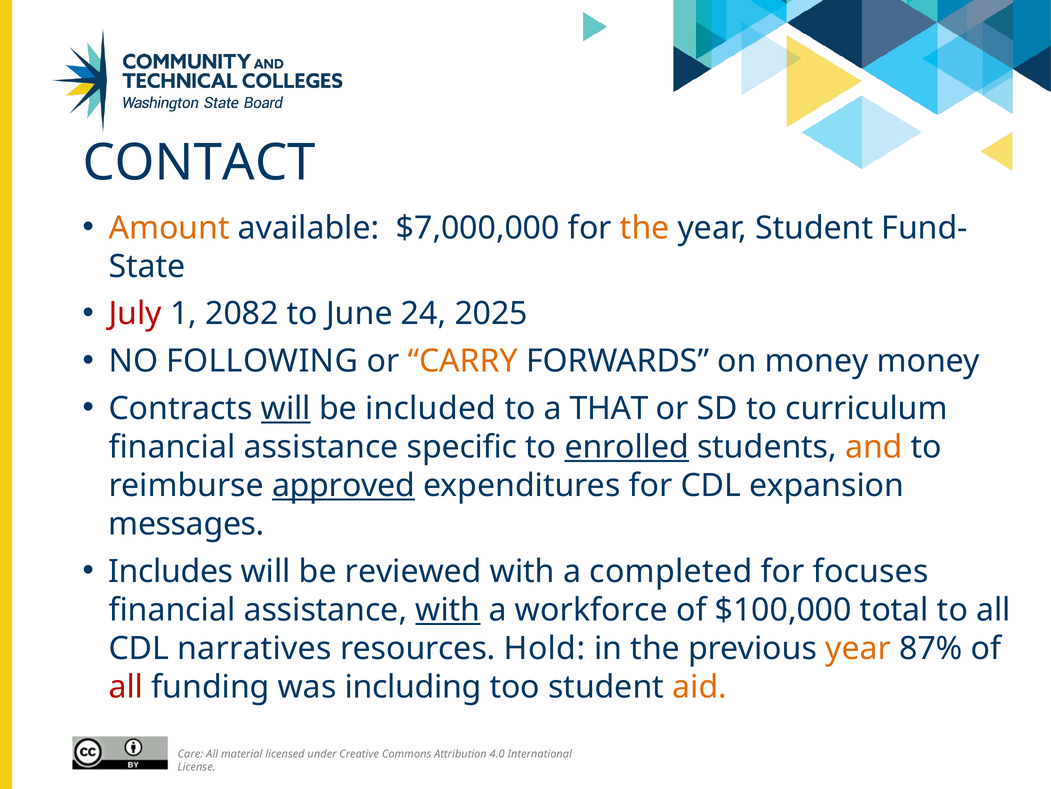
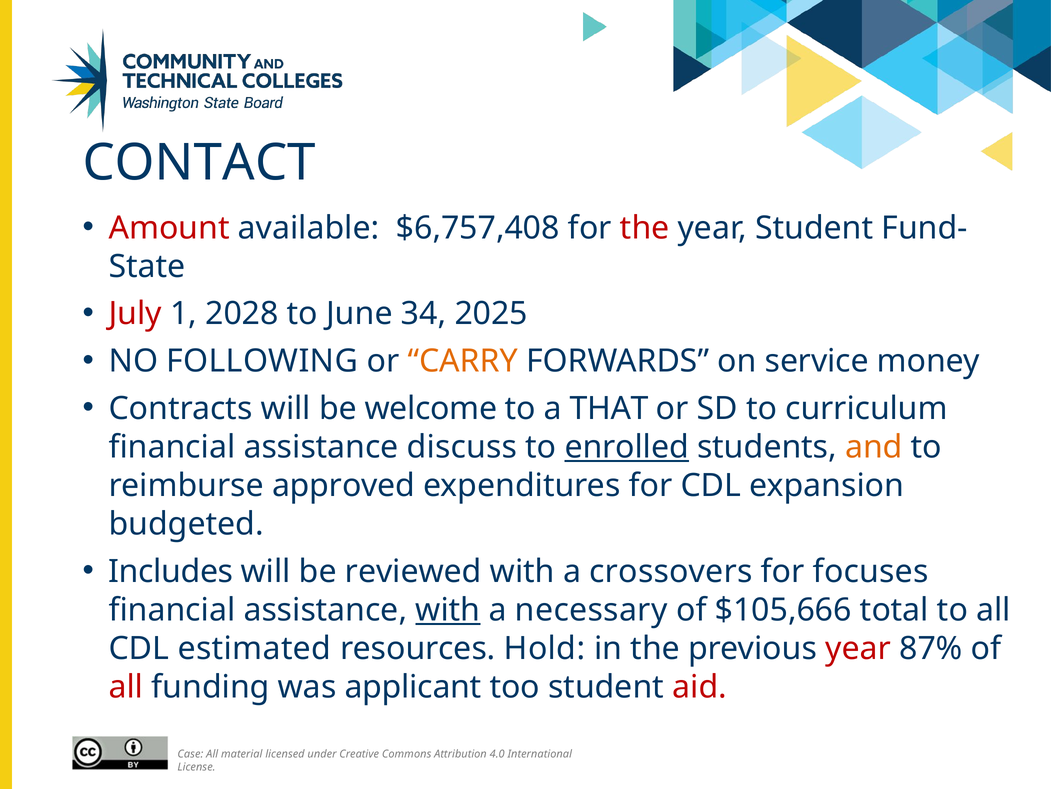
Amount colour: orange -> red (169, 228)
$7,000,000: $7,000,000 -> $6,757,408 (478, 228)
the colour: orange -> red (645, 228)
2082: 2082 -> 2028 (242, 314)
24: 24 -> 34 (424, 314)
on money: money -> service (817, 361)
will underline: present -> none (286, 408)
included: included -> welcome (431, 408)
specific: specific -> discuss (462, 447)
approved underline: present -> none (344, 485)
messages: messages -> budgeted (186, 524)
completed: completed -> crossovers (671, 571)
workforce: workforce -> necessary (591, 609)
$100,000: $100,000 -> $105,666 (783, 609)
narratives: narratives -> estimated (254, 648)
year colour: orange -> red (858, 648)
including: including -> applicant (413, 687)
aid colour: orange -> red (700, 687)
Care: Care -> Case (190, 753)
